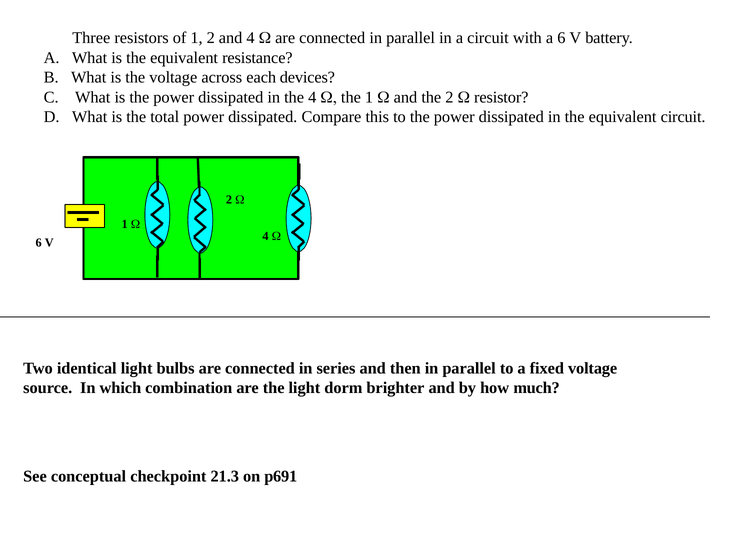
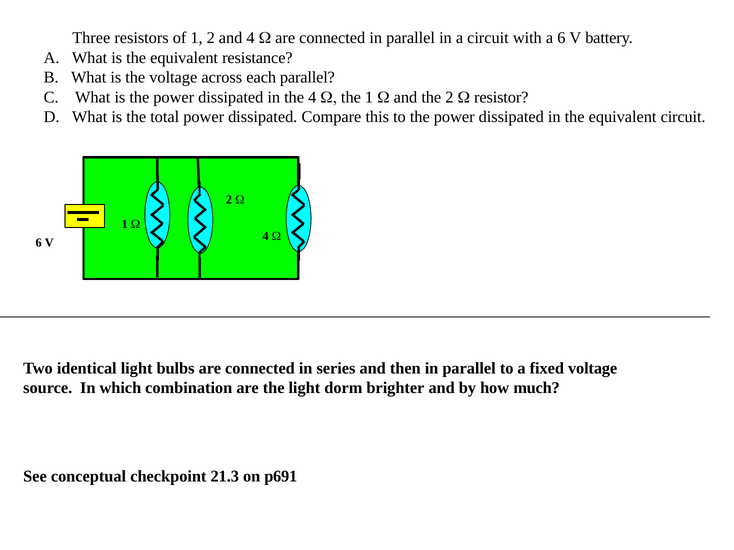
each devices: devices -> parallel (307, 77)
